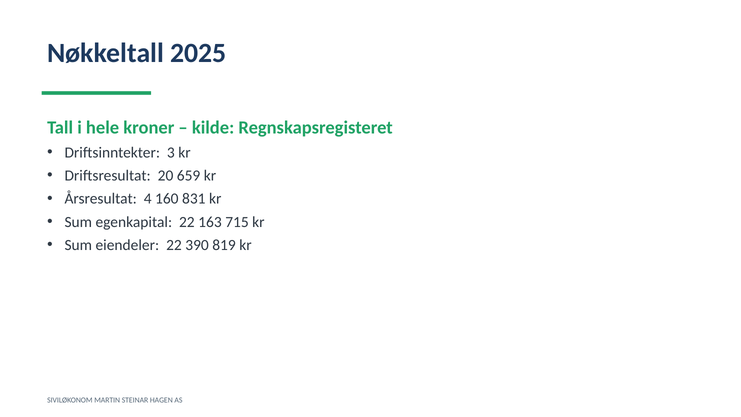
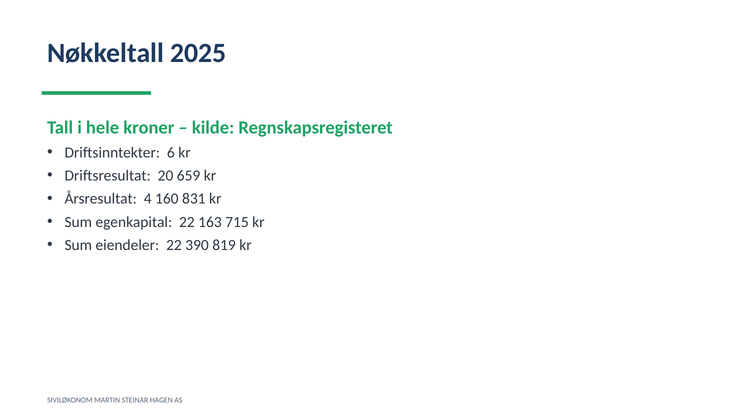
3: 3 -> 6 (171, 152)
